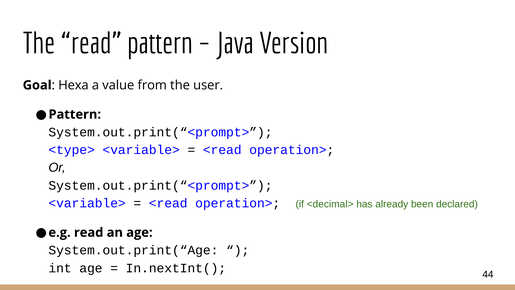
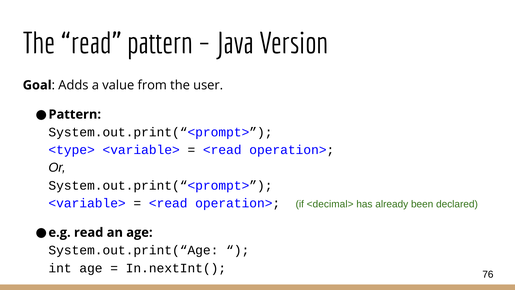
Hexa: Hexa -> Adds (73, 85)
44: 44 -> 76 (488, 274)
